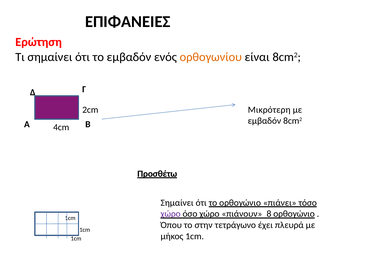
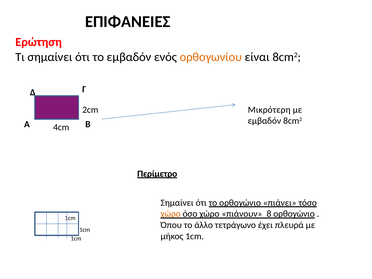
Προσθέτω: Προσθέτω -> Περίμετρο (157, 174)
χώρο colour: purple -> orange (171, 214)
στην: στην -> άλλο (204, 225)
